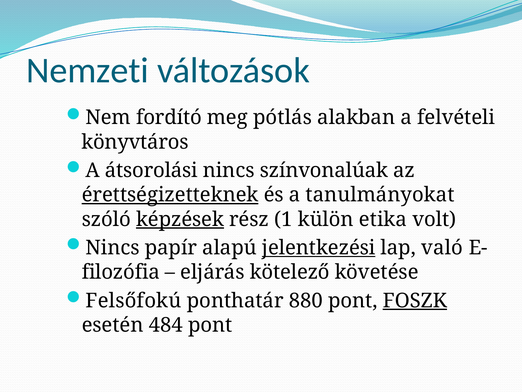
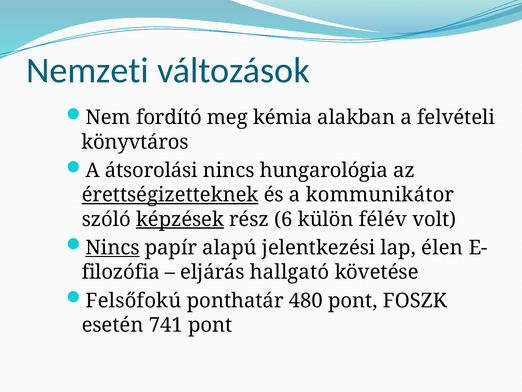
pótlás: pótlás -> kémia (283, 117)
színvonalúak: színvonalúak -> hungarológia (324, 170)
tanulmányokat: tanulmányokat -> kommunikátor (380, 195)
1: 1 -> 6 (283, 219)
etika: etika -> félév (383, 219)
Nincs underline: none -> present (112, 247)
jelentkezési underline: present -> none (319, 247)
való: való -> élen (442, 247)
kötelező: kötelező -> hallgató (290, 272)
880: 880 -> 480 (306, 300)
FOSZK underline: present -> none (415, 300)
484: 484 -> 741 (166, 325)
